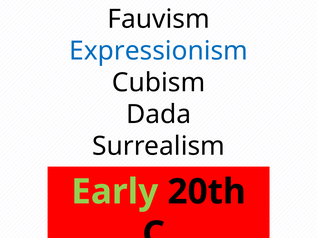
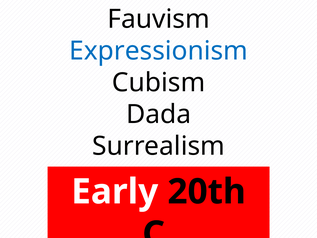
Early colour: light green -> white (115, 192)
